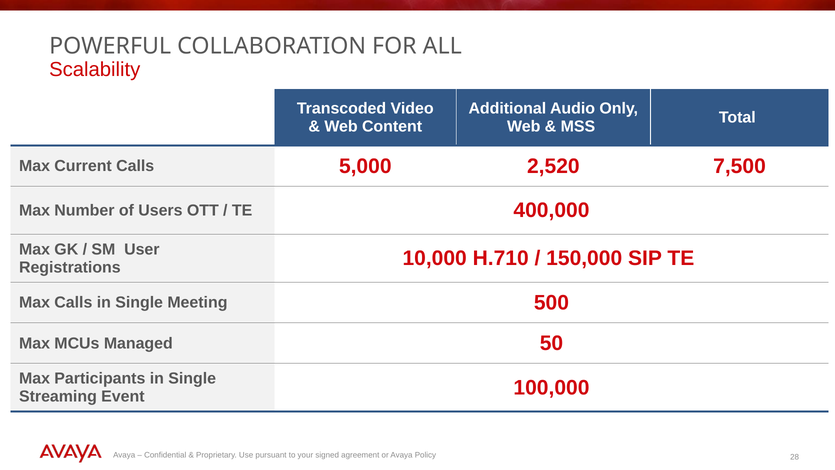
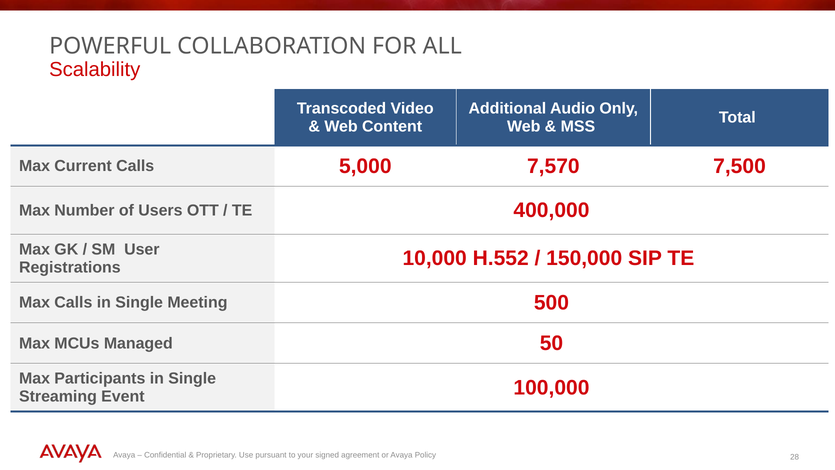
2,520: 2,520 -> 7,570 (553, 166)
H.710: H.710 -> H.552 (501, 258)
